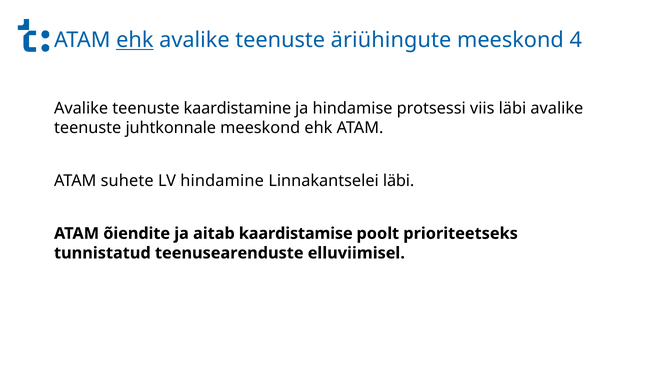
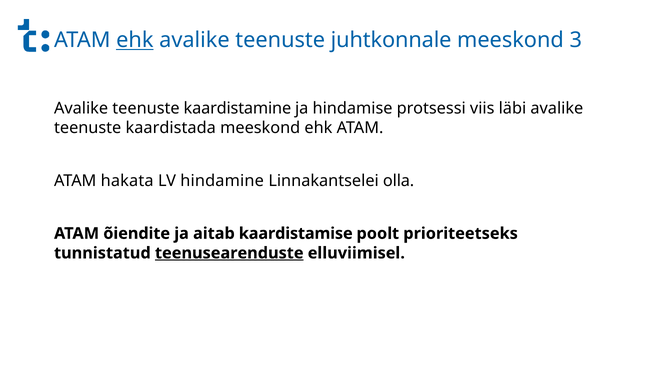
äriühingute: äriühingute -> juhtkonnale (391, 40)
4: 4 -> 3 (576, 40)
juhtkonnale: juhtkonnale -> kaardistada (171, 128)
suhete: suhete -> hakata (127, 181)
Linnakantselei läbi: läbi -> olla (399, 181)
teenusearenduste underline: none -> present (229, 253)
